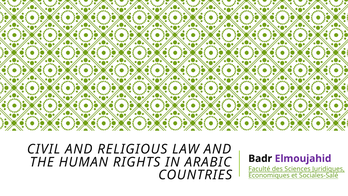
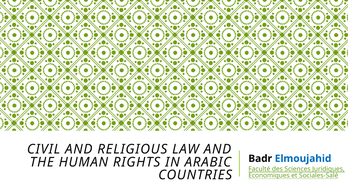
Elmoujahid colour: purple -> blue (303, 158)
